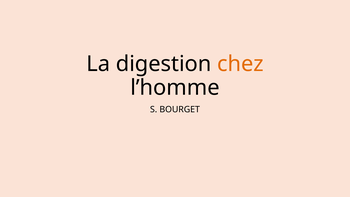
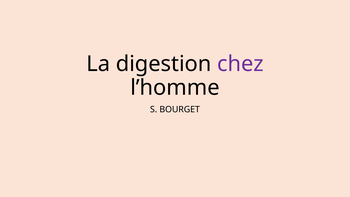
chez colour: orange -> purple (240, 64)
